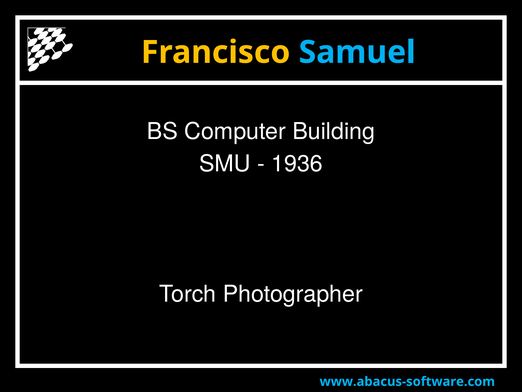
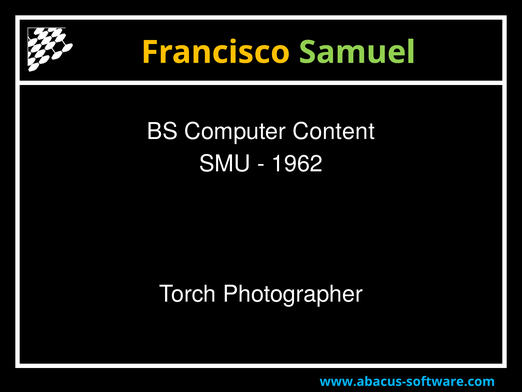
Samuel colour: light blue -> light green (357, 52)
Building: Building -> Content (334, 131)
1936: 1936 -> 1962 (297, 164)
